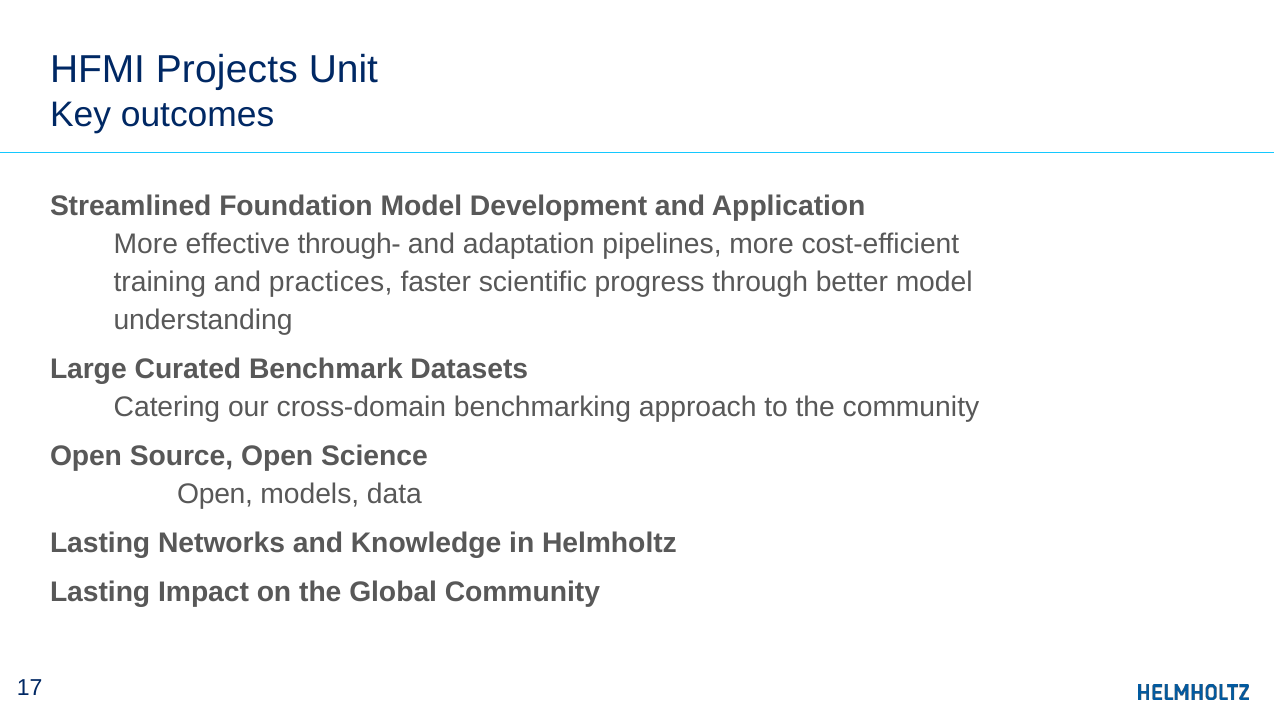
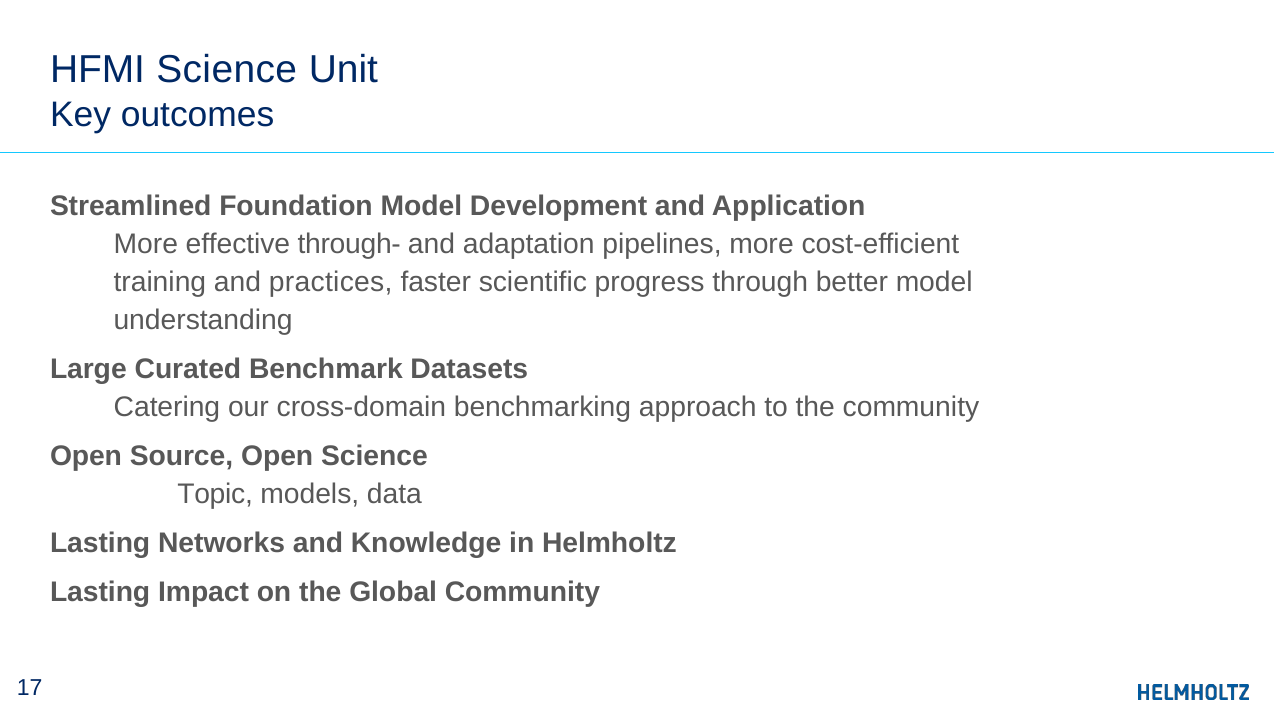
HFMI Projects: Projects -> Science (227, 69)
Open: Open -> Topic (215, 494)
